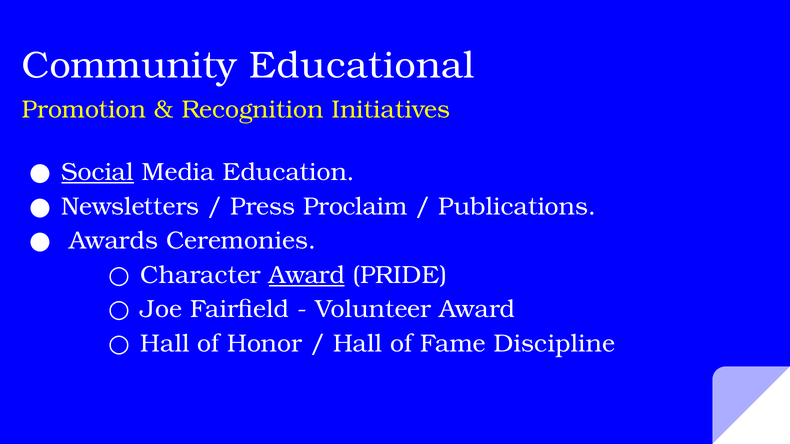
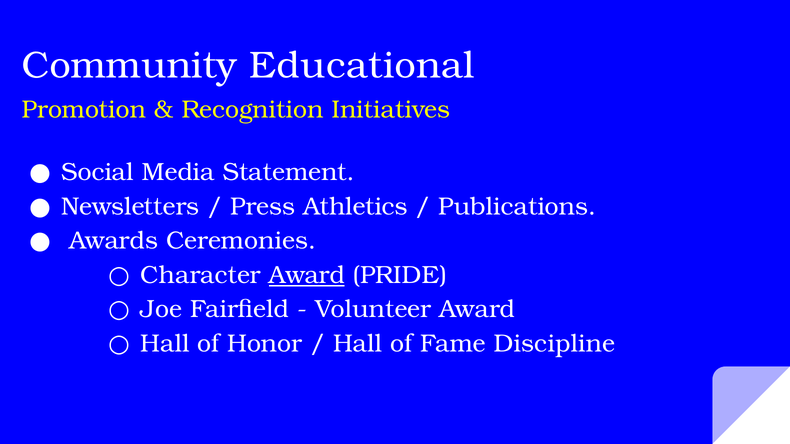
Social underline: present -> none (98, 172)
Education: Education -> Statement (289, 172)
Proclaim: Proclaim -> Athletics (355, 207)
